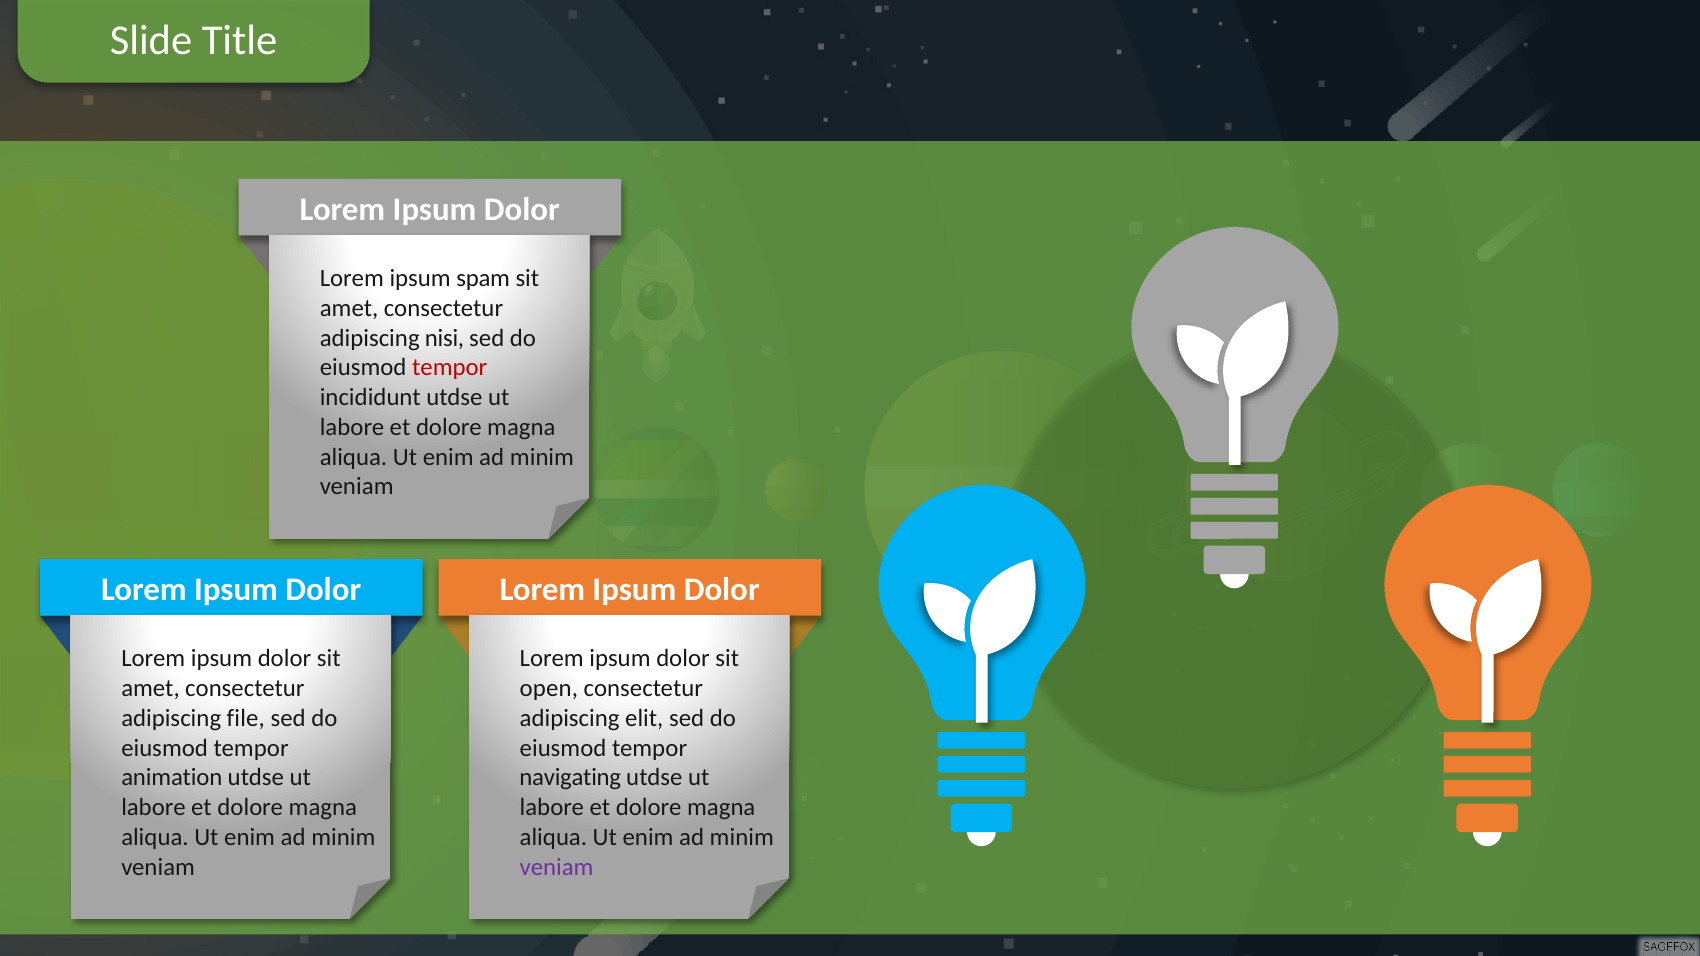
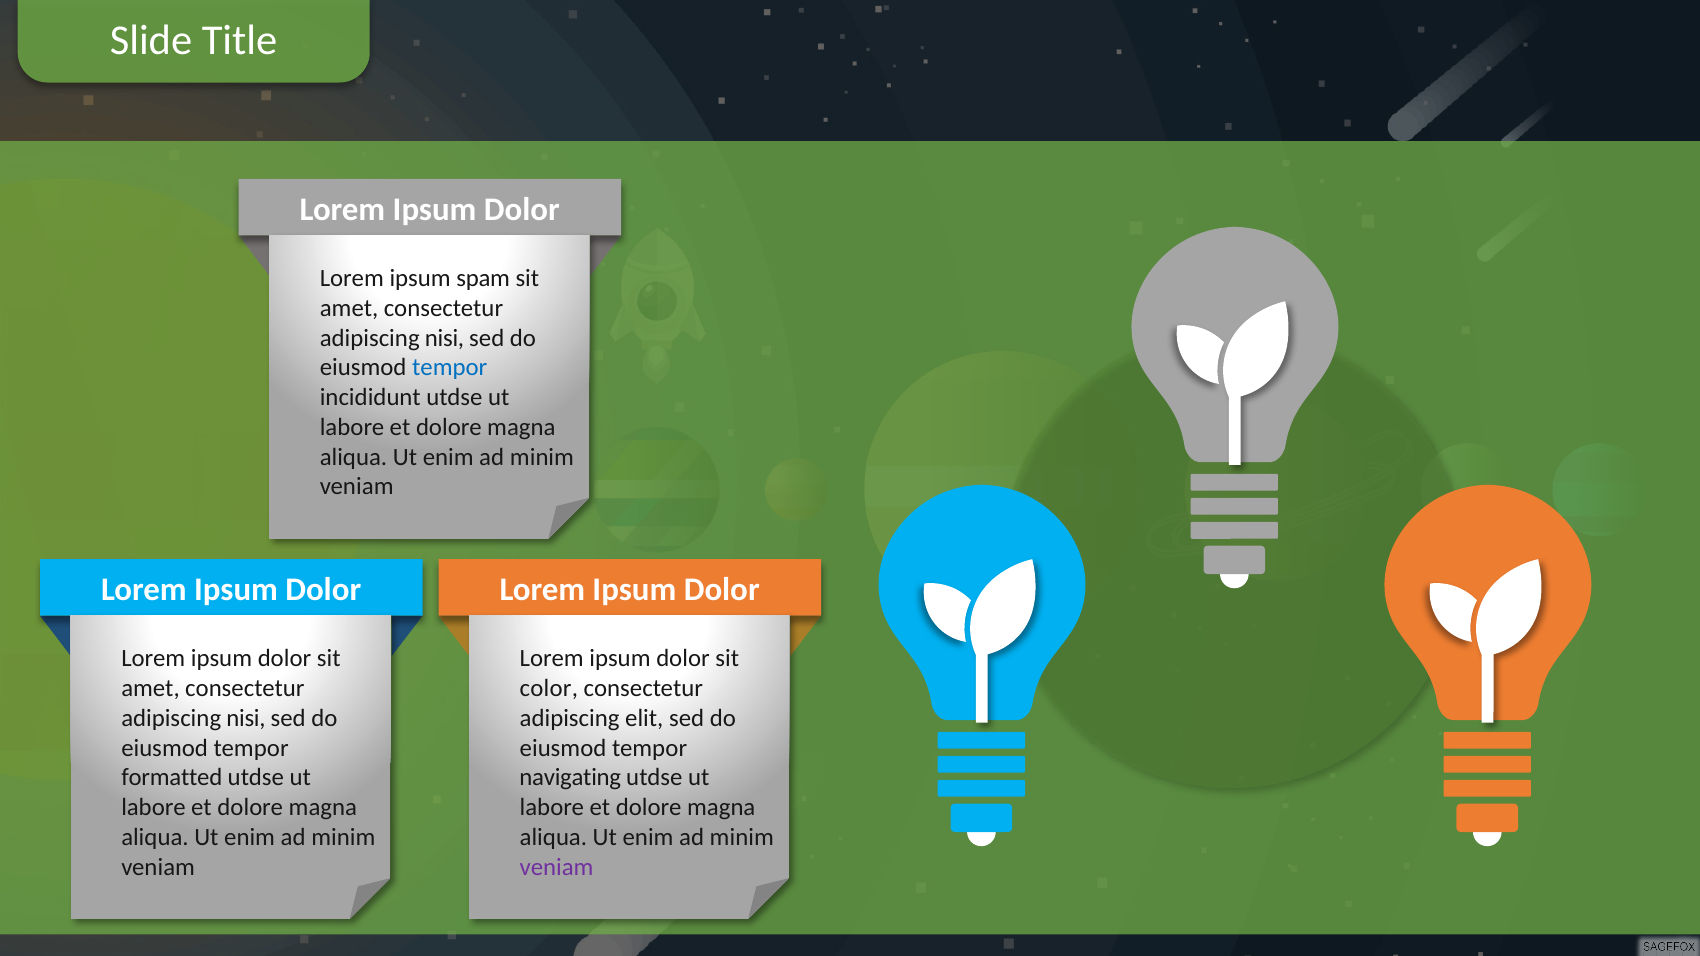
tempor colour: red -> blue (450, 368)
open: open -> color (549, 689)
file: file -> nisi (246, 718)
animation: animation -> formatted (172, 778)
